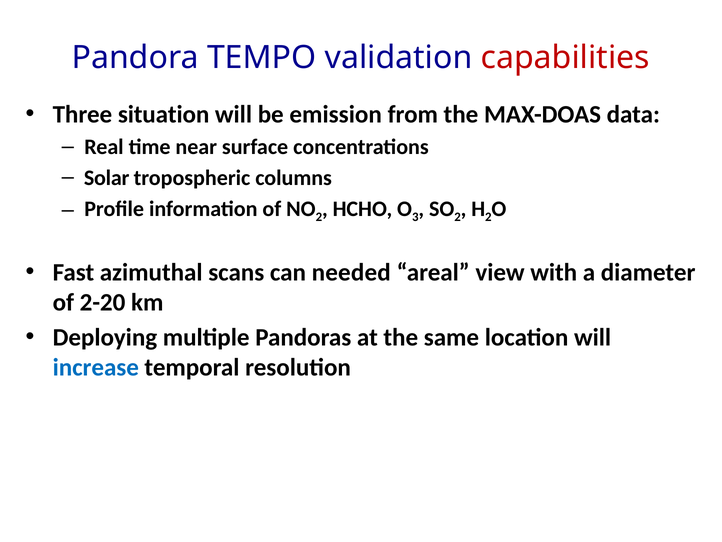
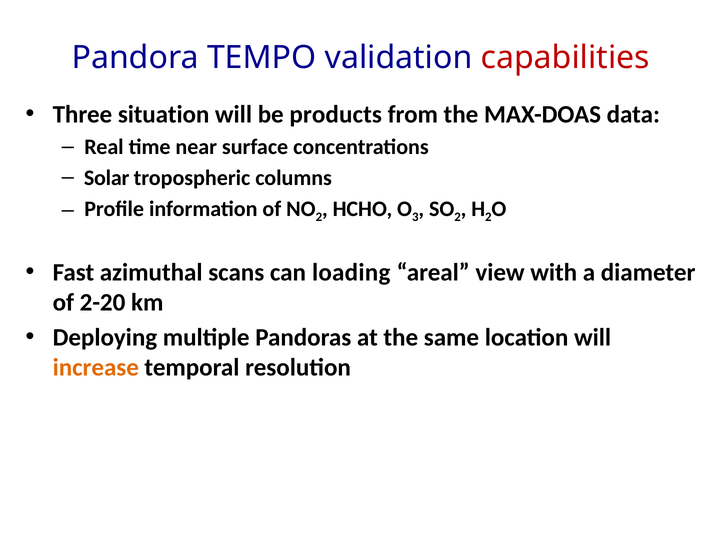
emission: emission -> products (336, 114)
needed: needed -> loading (351, 272)
increase colour: blue -> orange (96, 367)
